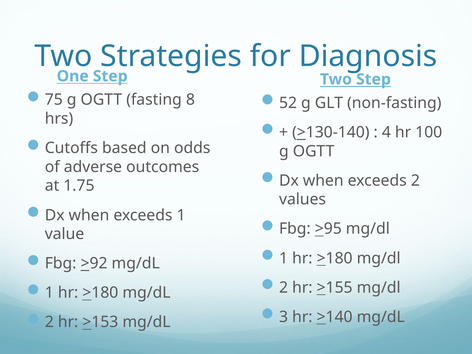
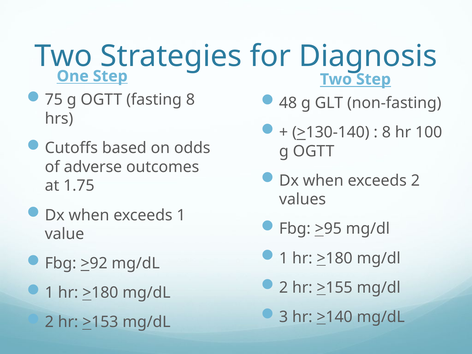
52: 52 -> 48 (288, 103)
4: 4 -> 8 (386, 132)
